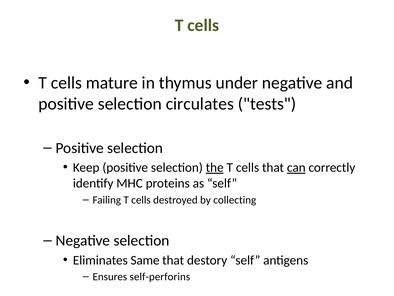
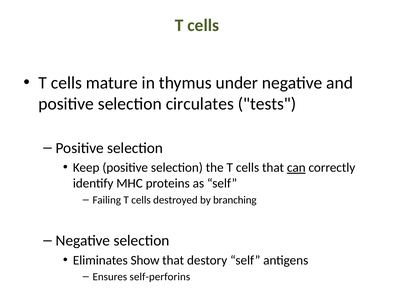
the underline: present -> none (215, 167)
collecting: collecting -> branching (235, 200)
Same: Same -> Show (145, 260)
